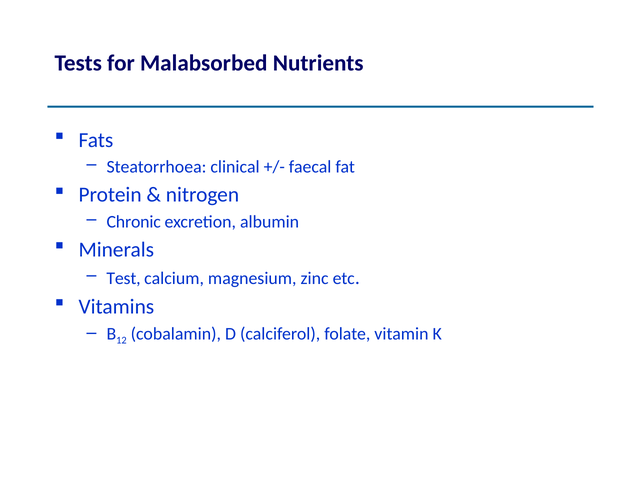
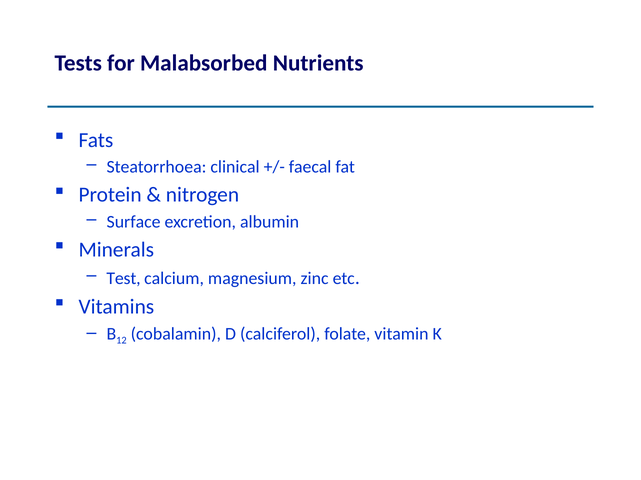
Chronic: Chronic -> Surface (134, 222)
